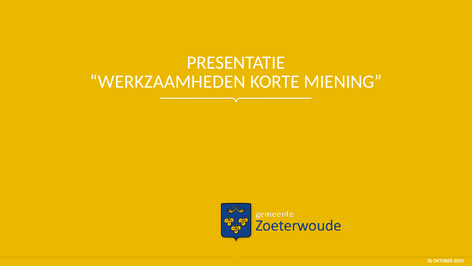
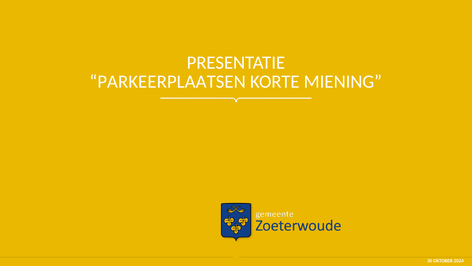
WERKZAAMHEDEN: WERKZAAMHEDEN -> PARKEERPLAATSEN (168, 81)
